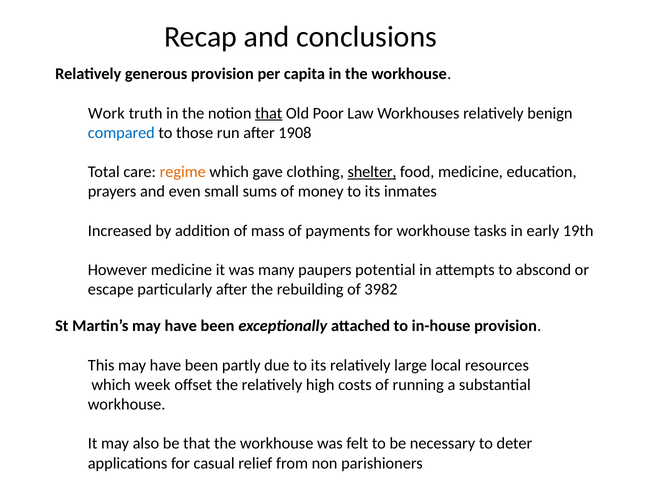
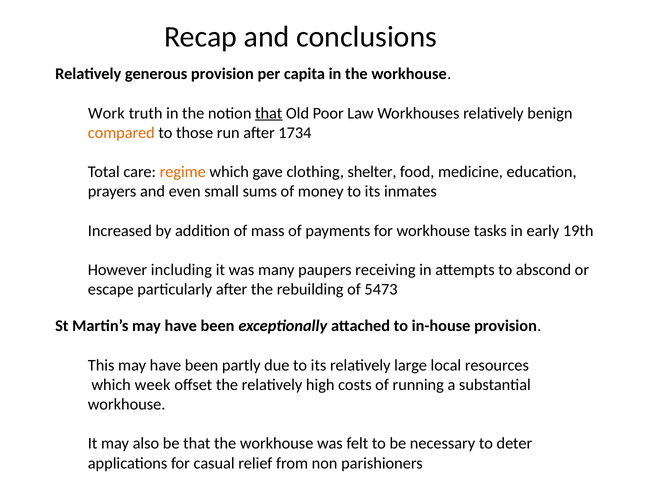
compared colour: blue -> orange (121, 133)
1908: 1908 -> 1734 (295, 133)
shelter underline: present -> none (372, 172)
However medicine: medicine -> including (181, 270)
potential: potential -> receiving (385, 270)
3982: 3982 -> 5473 (381, 289)
